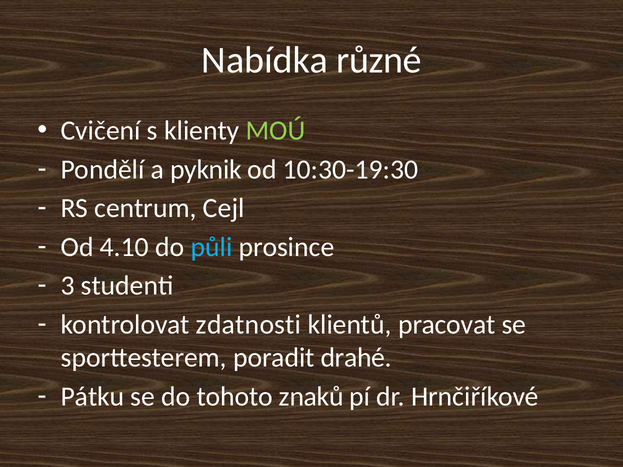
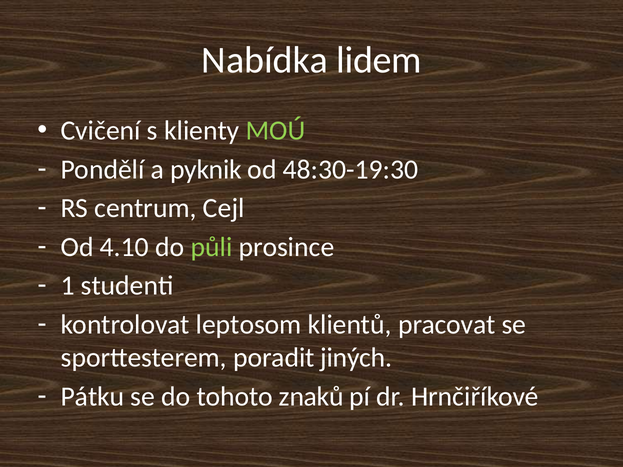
různé: různé -> lidem (379, 60)
10:30-19:30: 10:30-19:30 -> 48:30-19:30 (351, 170)
půli colour: light blue -> light green (212, 247)
3: 3 -> 1 (68, 286)
zdatnosti: zdatnosti -> leptosom (249, 325)
drahé: drahé -> jiných (356, 358)
